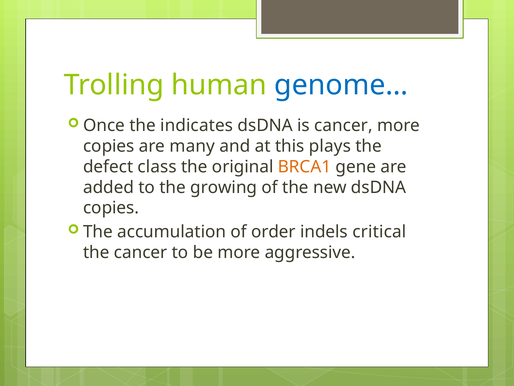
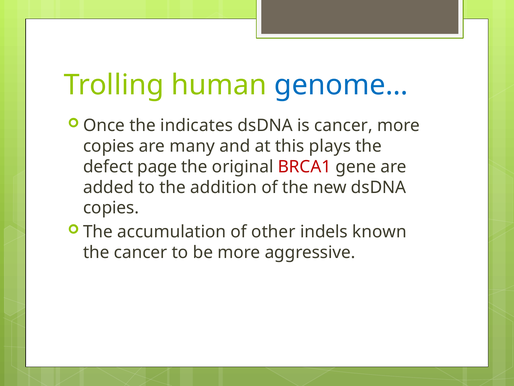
class: class -> page (157, 167)
BRCA1 colour: orange -> red (305, 167)
growing: growing -> addition (224, 187)
order: order -> other (273, 232)
critical: critical -> known (379, 232)
